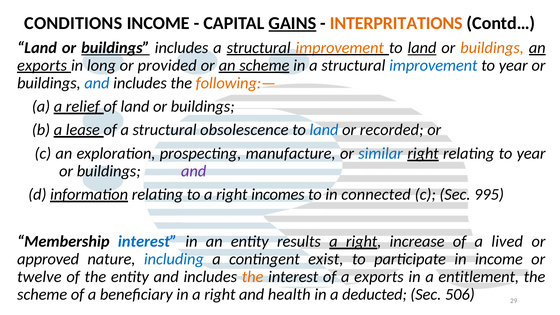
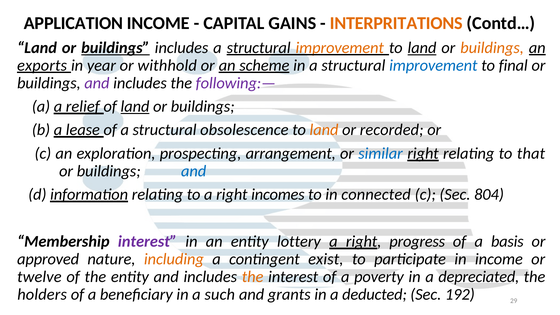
CONDITIONS: CONDITIONS -> APPLICATION (73, 23)
GAINS underline: present -> none (292, 23)
long: long -> year (101, 65)
provided: provided -> withhold (167, 65)
year: year -> final (513, 65)
and colour: blue -> purple (97, 83)
following:— colour: orange -> purple (236, 83)
land underline: none -> present (135, 106)
land colour: blue -> orange (324, 130)
manufacture: manufacture -> arrangement (291, 153)
relating to year: year -> that (531, 153)
and colour: purple -> blue (194, 171)
995: 995 -> 804 (489, 195)
interest colour: blue -> purple (147, 241)
results: results -> lottery (299, 241)
increase: increase -> progress (417, 241)
lived: lived -> basis (507, 241)
including colour: blue -> orange (174, 259)
a exports: exports -> poverty (379, 277)
entitlement: entitlement -> depreciated (479, 277)
scheme: scheme -> holders (42, 294)
in a right: right -> such (220, 294)
health: health -> grants (289, 294)
506: 506 -> 192 (460, 294)
